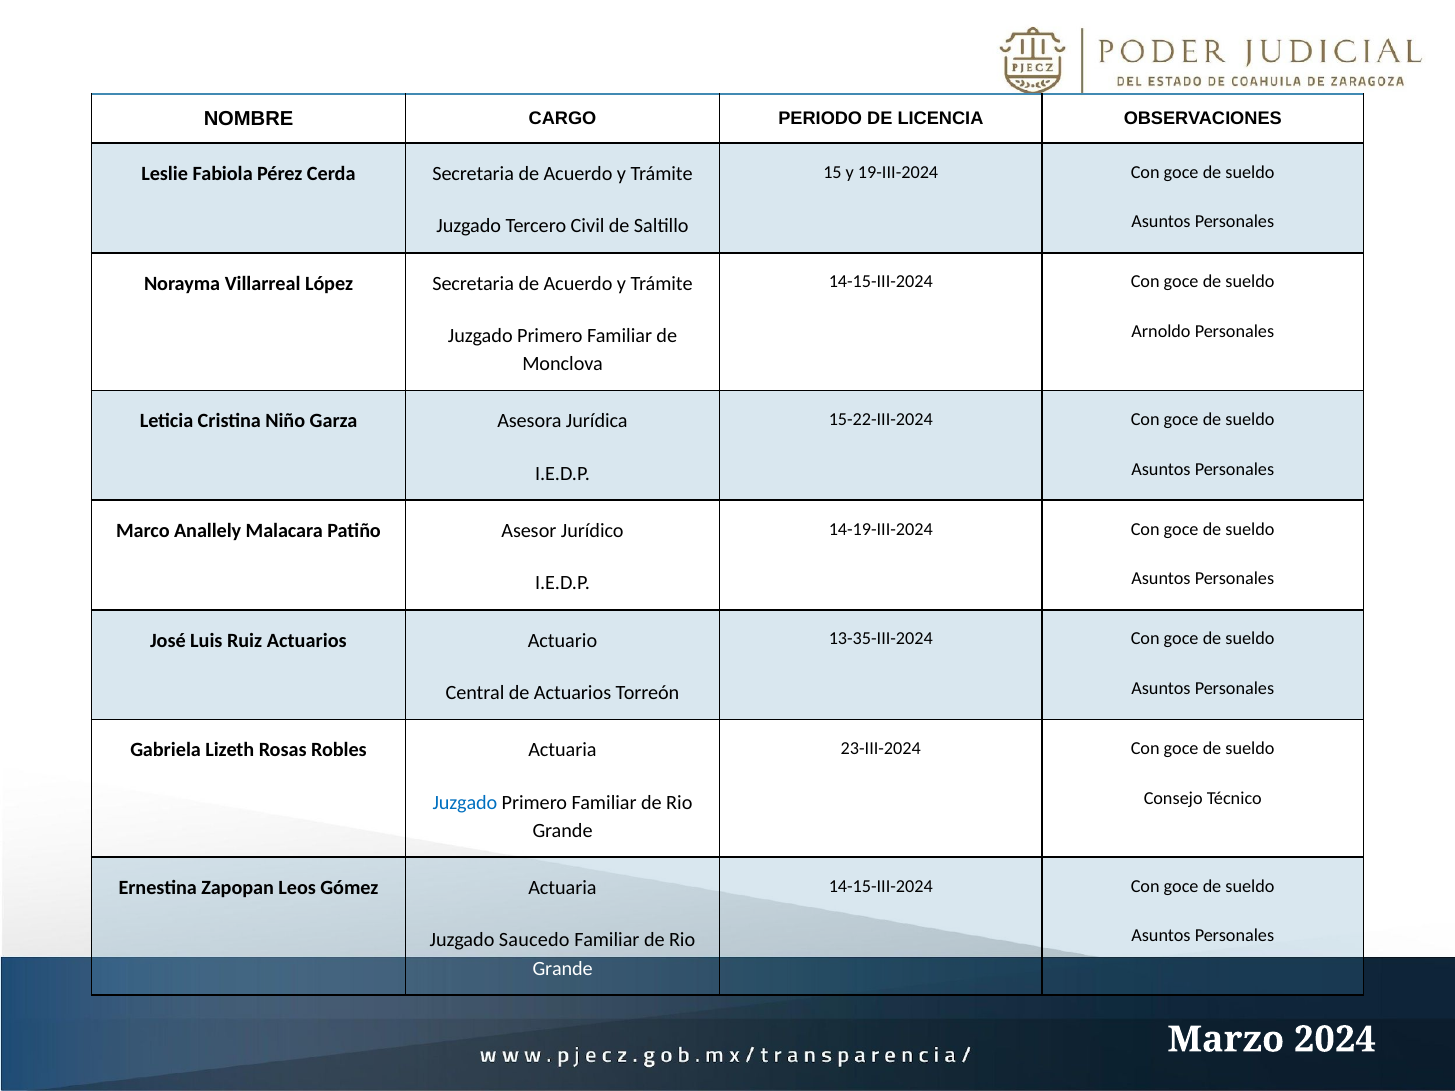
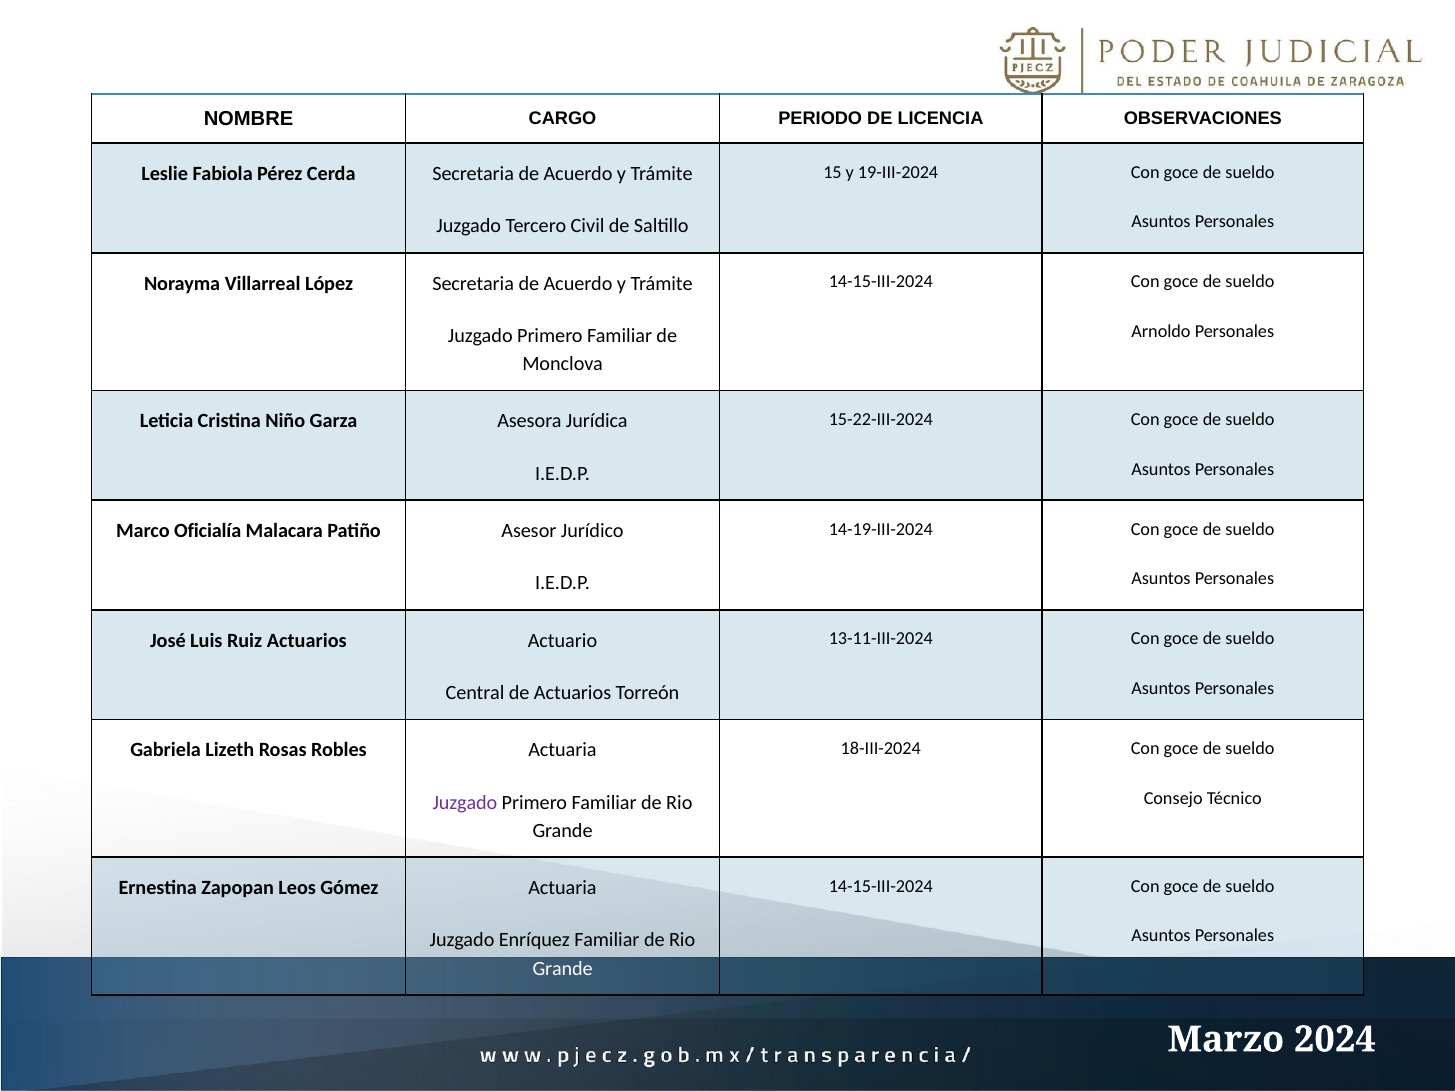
Anallely: Anallely -> Oficialía (208, 531)
13-35-III-2024: 13-35-III-2024 -> 13-11-III-2024 (881, 639)
23-III-2024: 23-III-2024 -> 18-III-2024 (881, 749)
Juzgado colour: blue -> purple (465, 803)
Saucedo: Saucedo -> Enríquez (534, 941)
